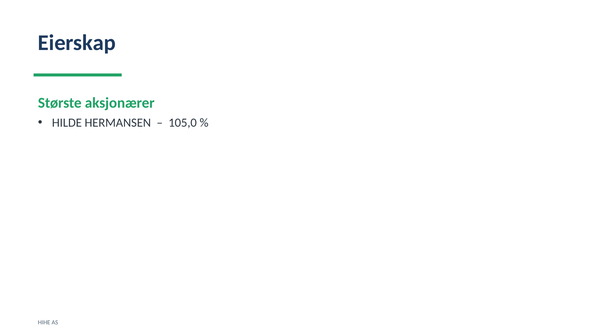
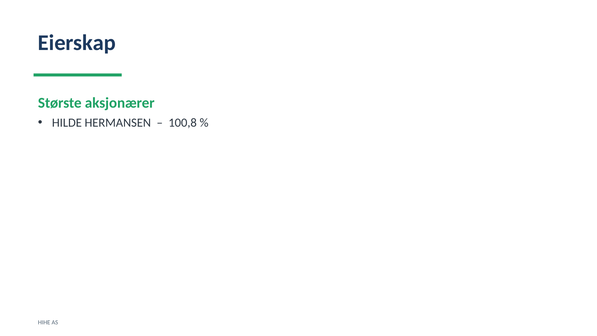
105,0: 105,0 -> 100,8 (183, 123)
